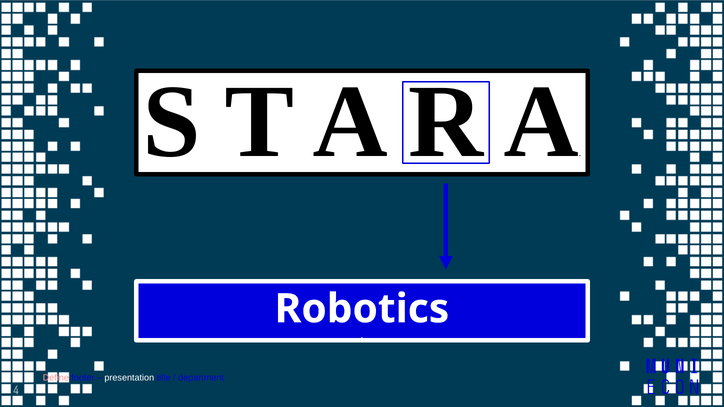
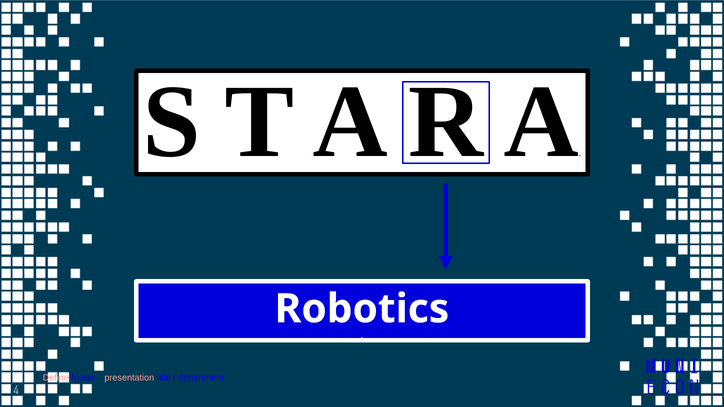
presentation colour: white -> pink (129, 378)
